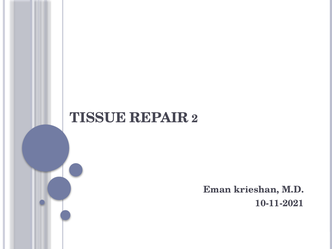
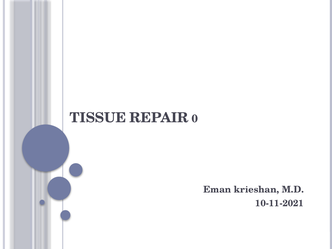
2: 2 -> 0 (195, 119)
